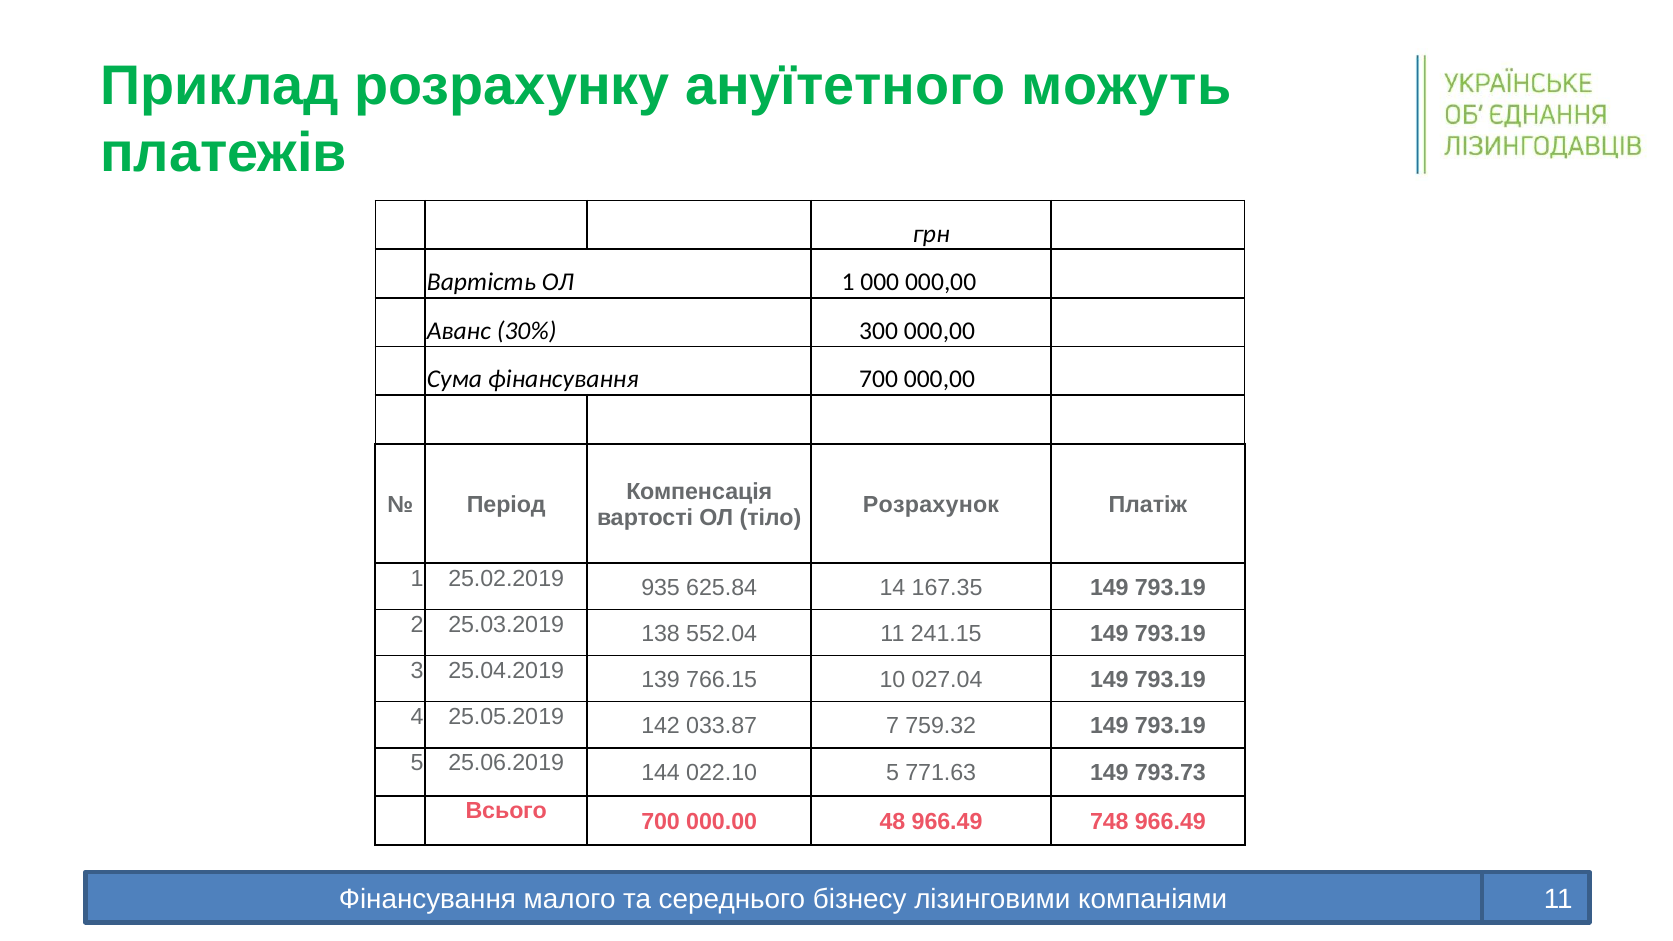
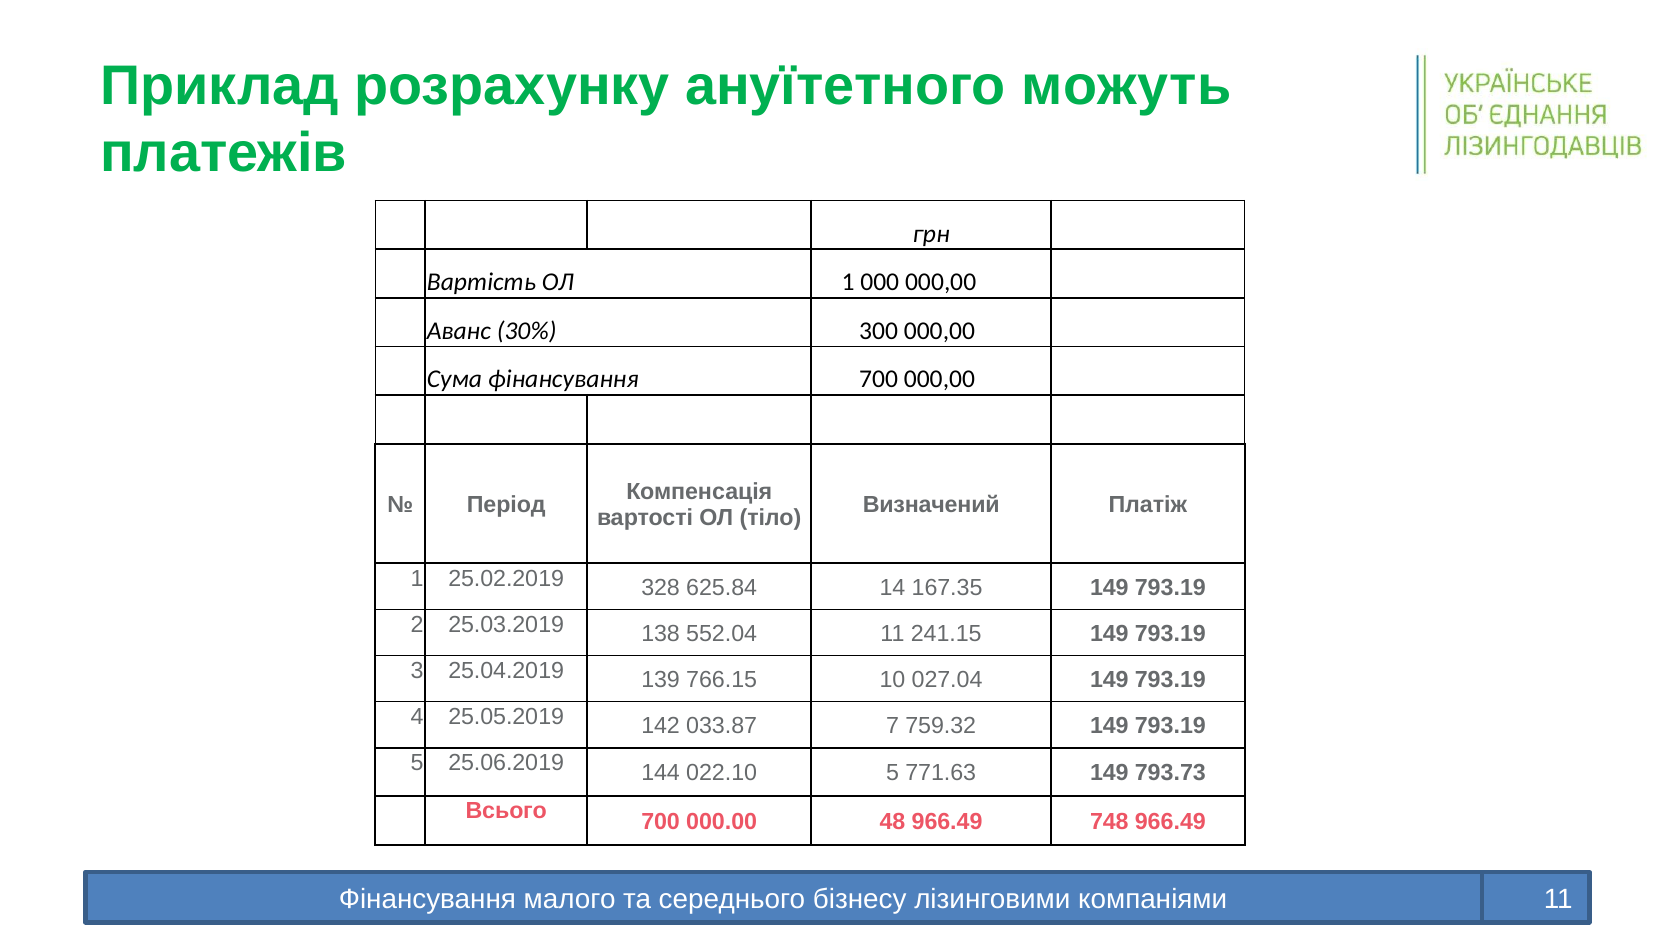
Розрахунок: Розрахунок -> Визначений (931, 505)
935: 935 -> 328 (661, 588)
